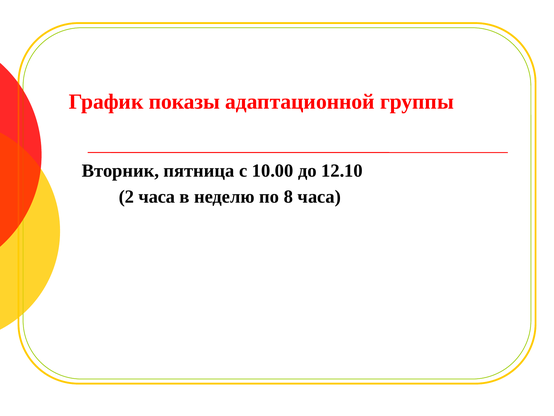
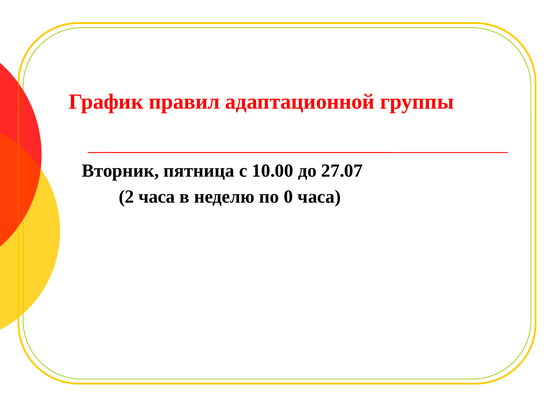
показы: показы -> правил (184, 102)
12.10: 12.10 -> 27.07 (342, 171)
8: 8 -> 0 (288, 196)
